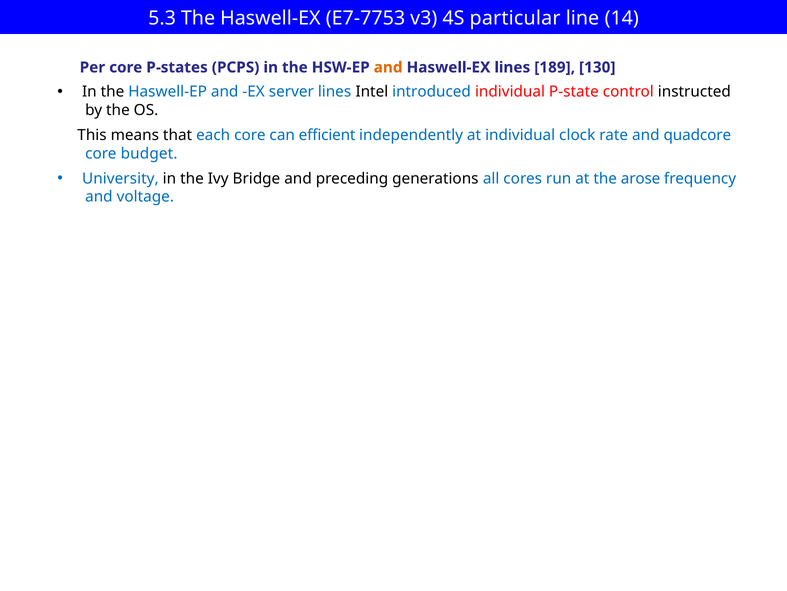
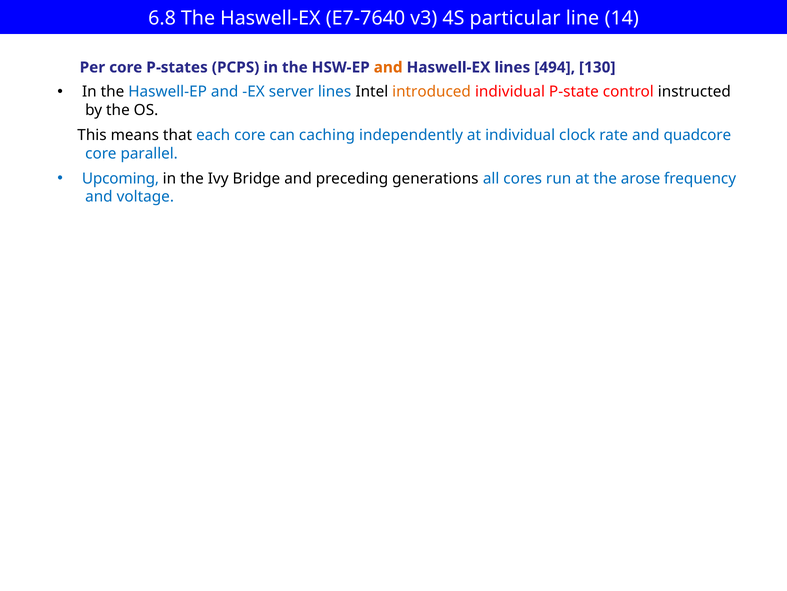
5.3: 5.3 -> 6.8 (162, 18)
E7-7753: E7-7753 -> E7-7640 (365, 18)
189: 189 -> 494 (555, 67)
introduced colour: blue -> orange (432, 92)
efficient: efficient -> caching (327, 135)
budget: budget -> parallel (149, 153)
University: University -> Upcoming (120, 178)
